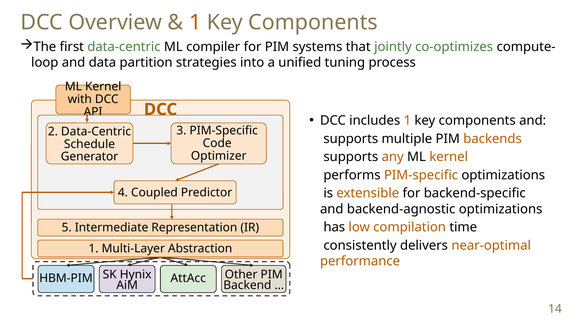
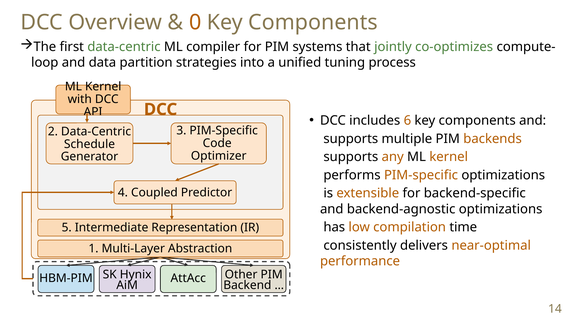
1: 1 -> 0 (195, 22)
includes 1: 1 -> 6 (407, 120)
